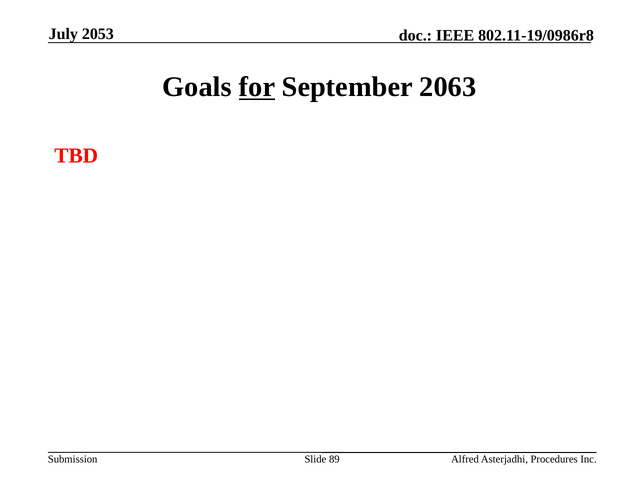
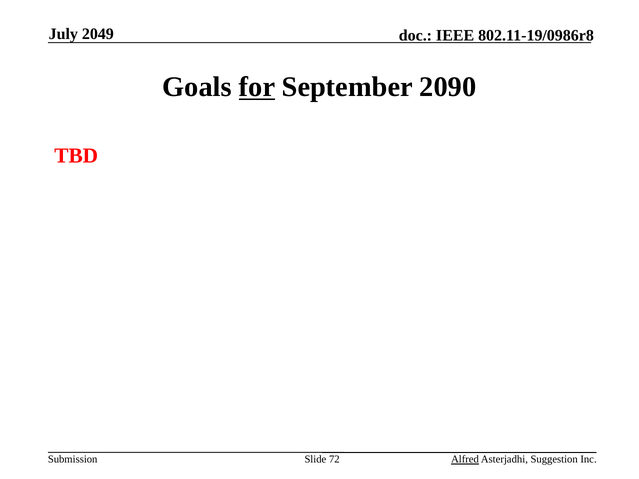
2053: 2053 -> 2049 (98, 34)
2063: 2063 -> 2090 (448, 87)
89: 89 -> 72 (334, 460)
Alfred underline: none -> present (465, 460)
Procedures: Procedures -> Suggestion (554, 460)
